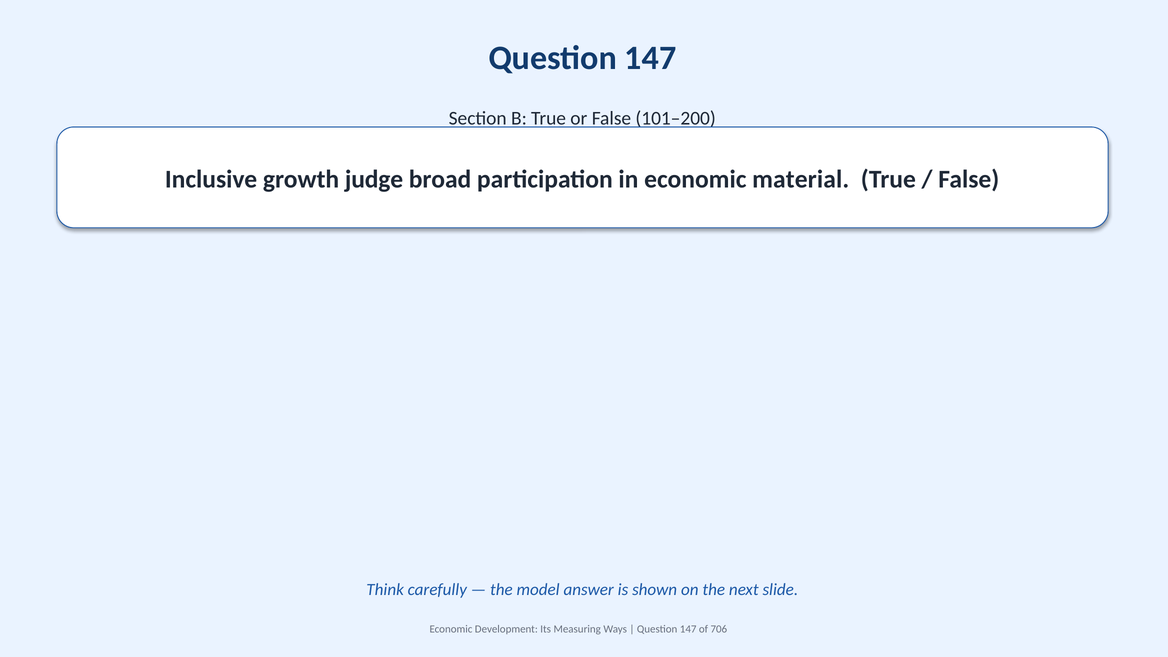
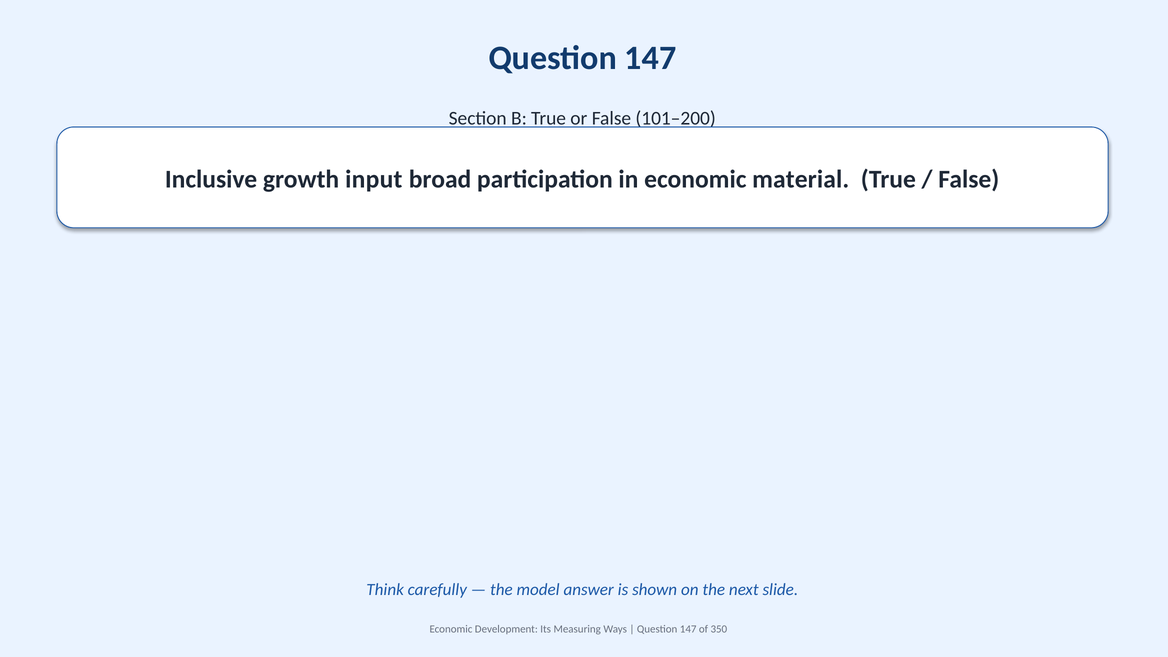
judge: judge -> input (374, 179)
706: 706 -> 350 (719, 629)
